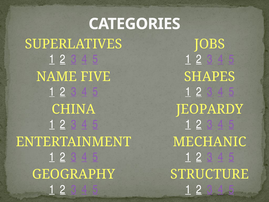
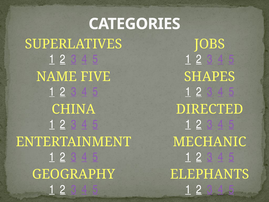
JEOPARDY: JEOPARDY -> DIRECTED (210, 109)
STRUCTURE: STRUCTURE -> ELEPHANTS (210, 174)
